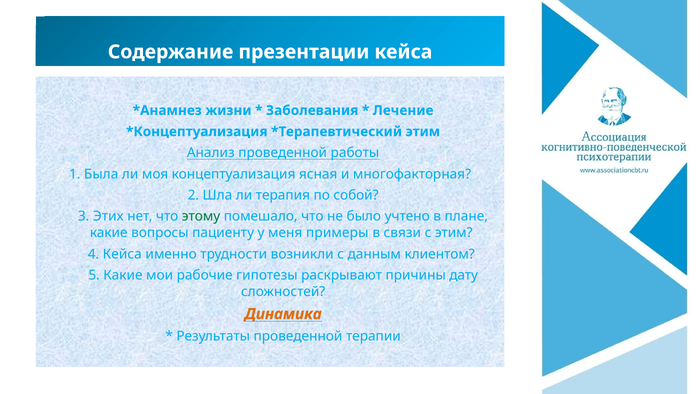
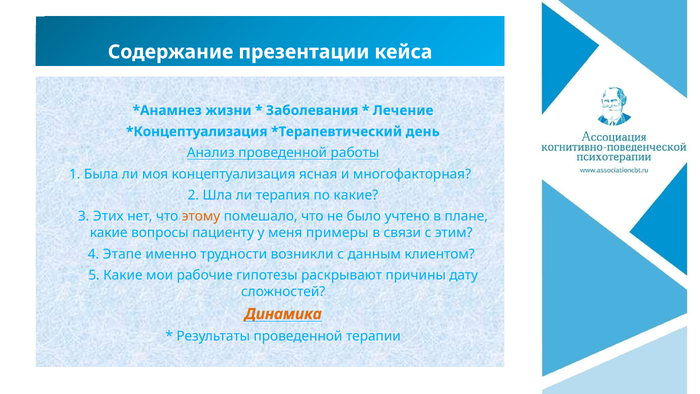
этим: этим -> день (423, 132)
по собой: собой -> какие (356, 195)
этому colour: green -> orange (201, 216)
4 Кейса: Кейса -> Этапе (122, 254)
